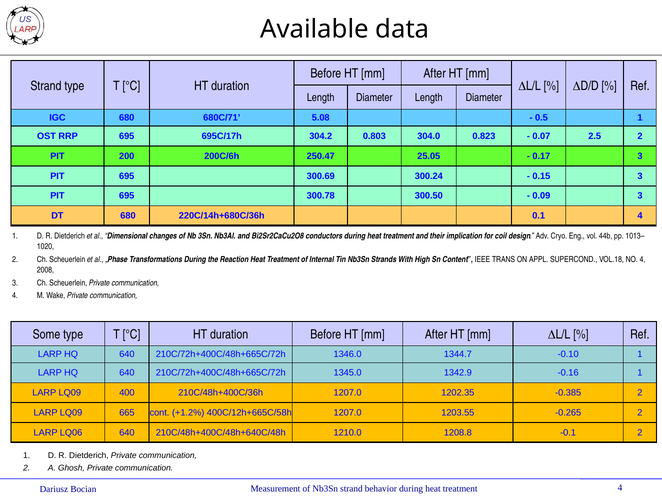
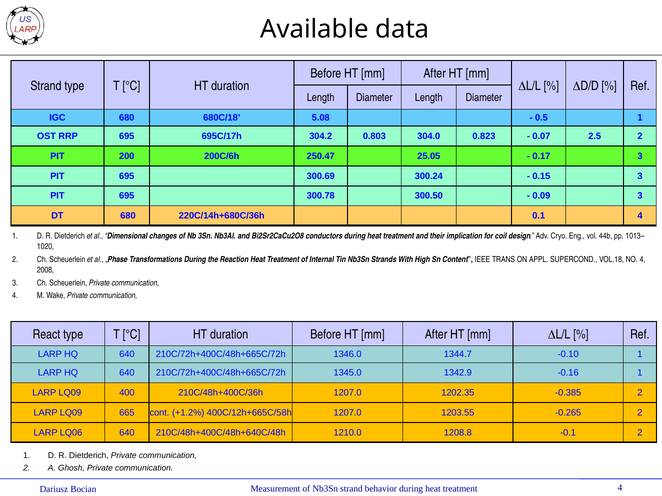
680C/71: 680C/71 -> 680C/18 (222, 118)
Some: Some -> React (46, 335)
